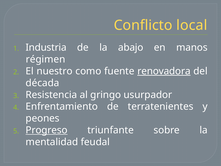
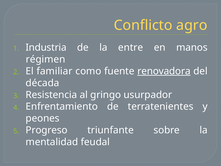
local: local -> agro (192, 25)
abajo: abajo -> entre (131, 47)
nuestro: nuestro -> familiar (55, 71)
Progreso underline: present -> none (47, 130)
